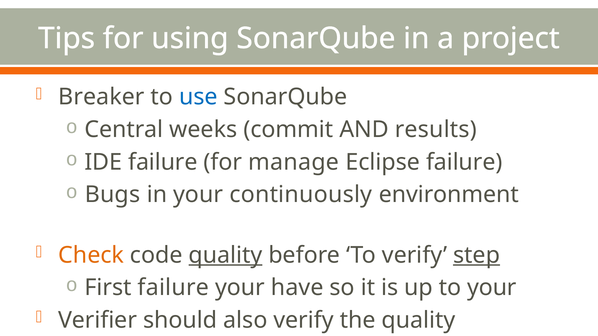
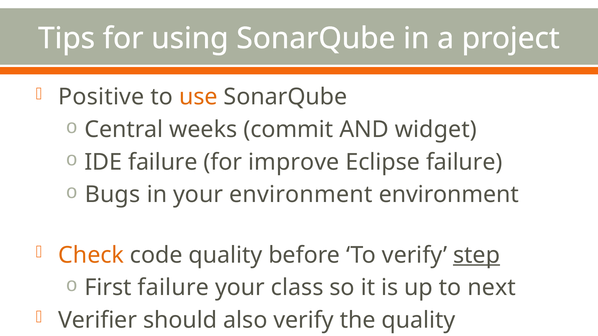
Breaker: Breaker -> Positive (101, 97)
use colour: blue -> orange (198, 97)
results: results -> widget (436, 130)
manage: manage -> improve (294, 162)
your continuously: continuously -> environment (301, 195)
quality underline: present -> none (225, 255)
have: have -> class (297, 288)
to your: your -> next (492, 288)
